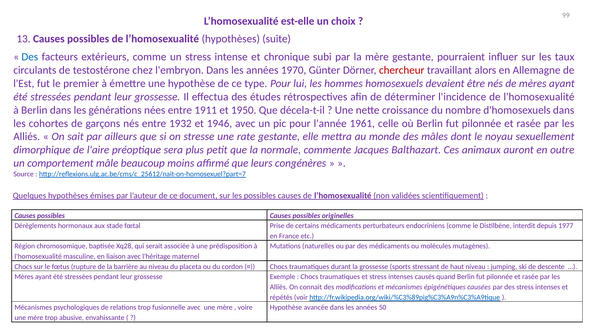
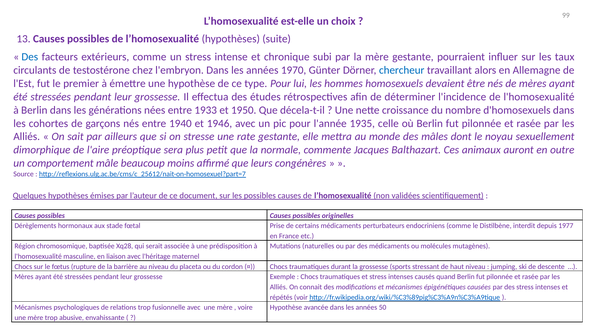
chercheur colour: red -> blue (402, 70)
1911: 1911 -> 1933 (206, 110)
1932: 1932 -> 1940 (180, 124)
1961: 1961 -> 1935 (362, 124)
